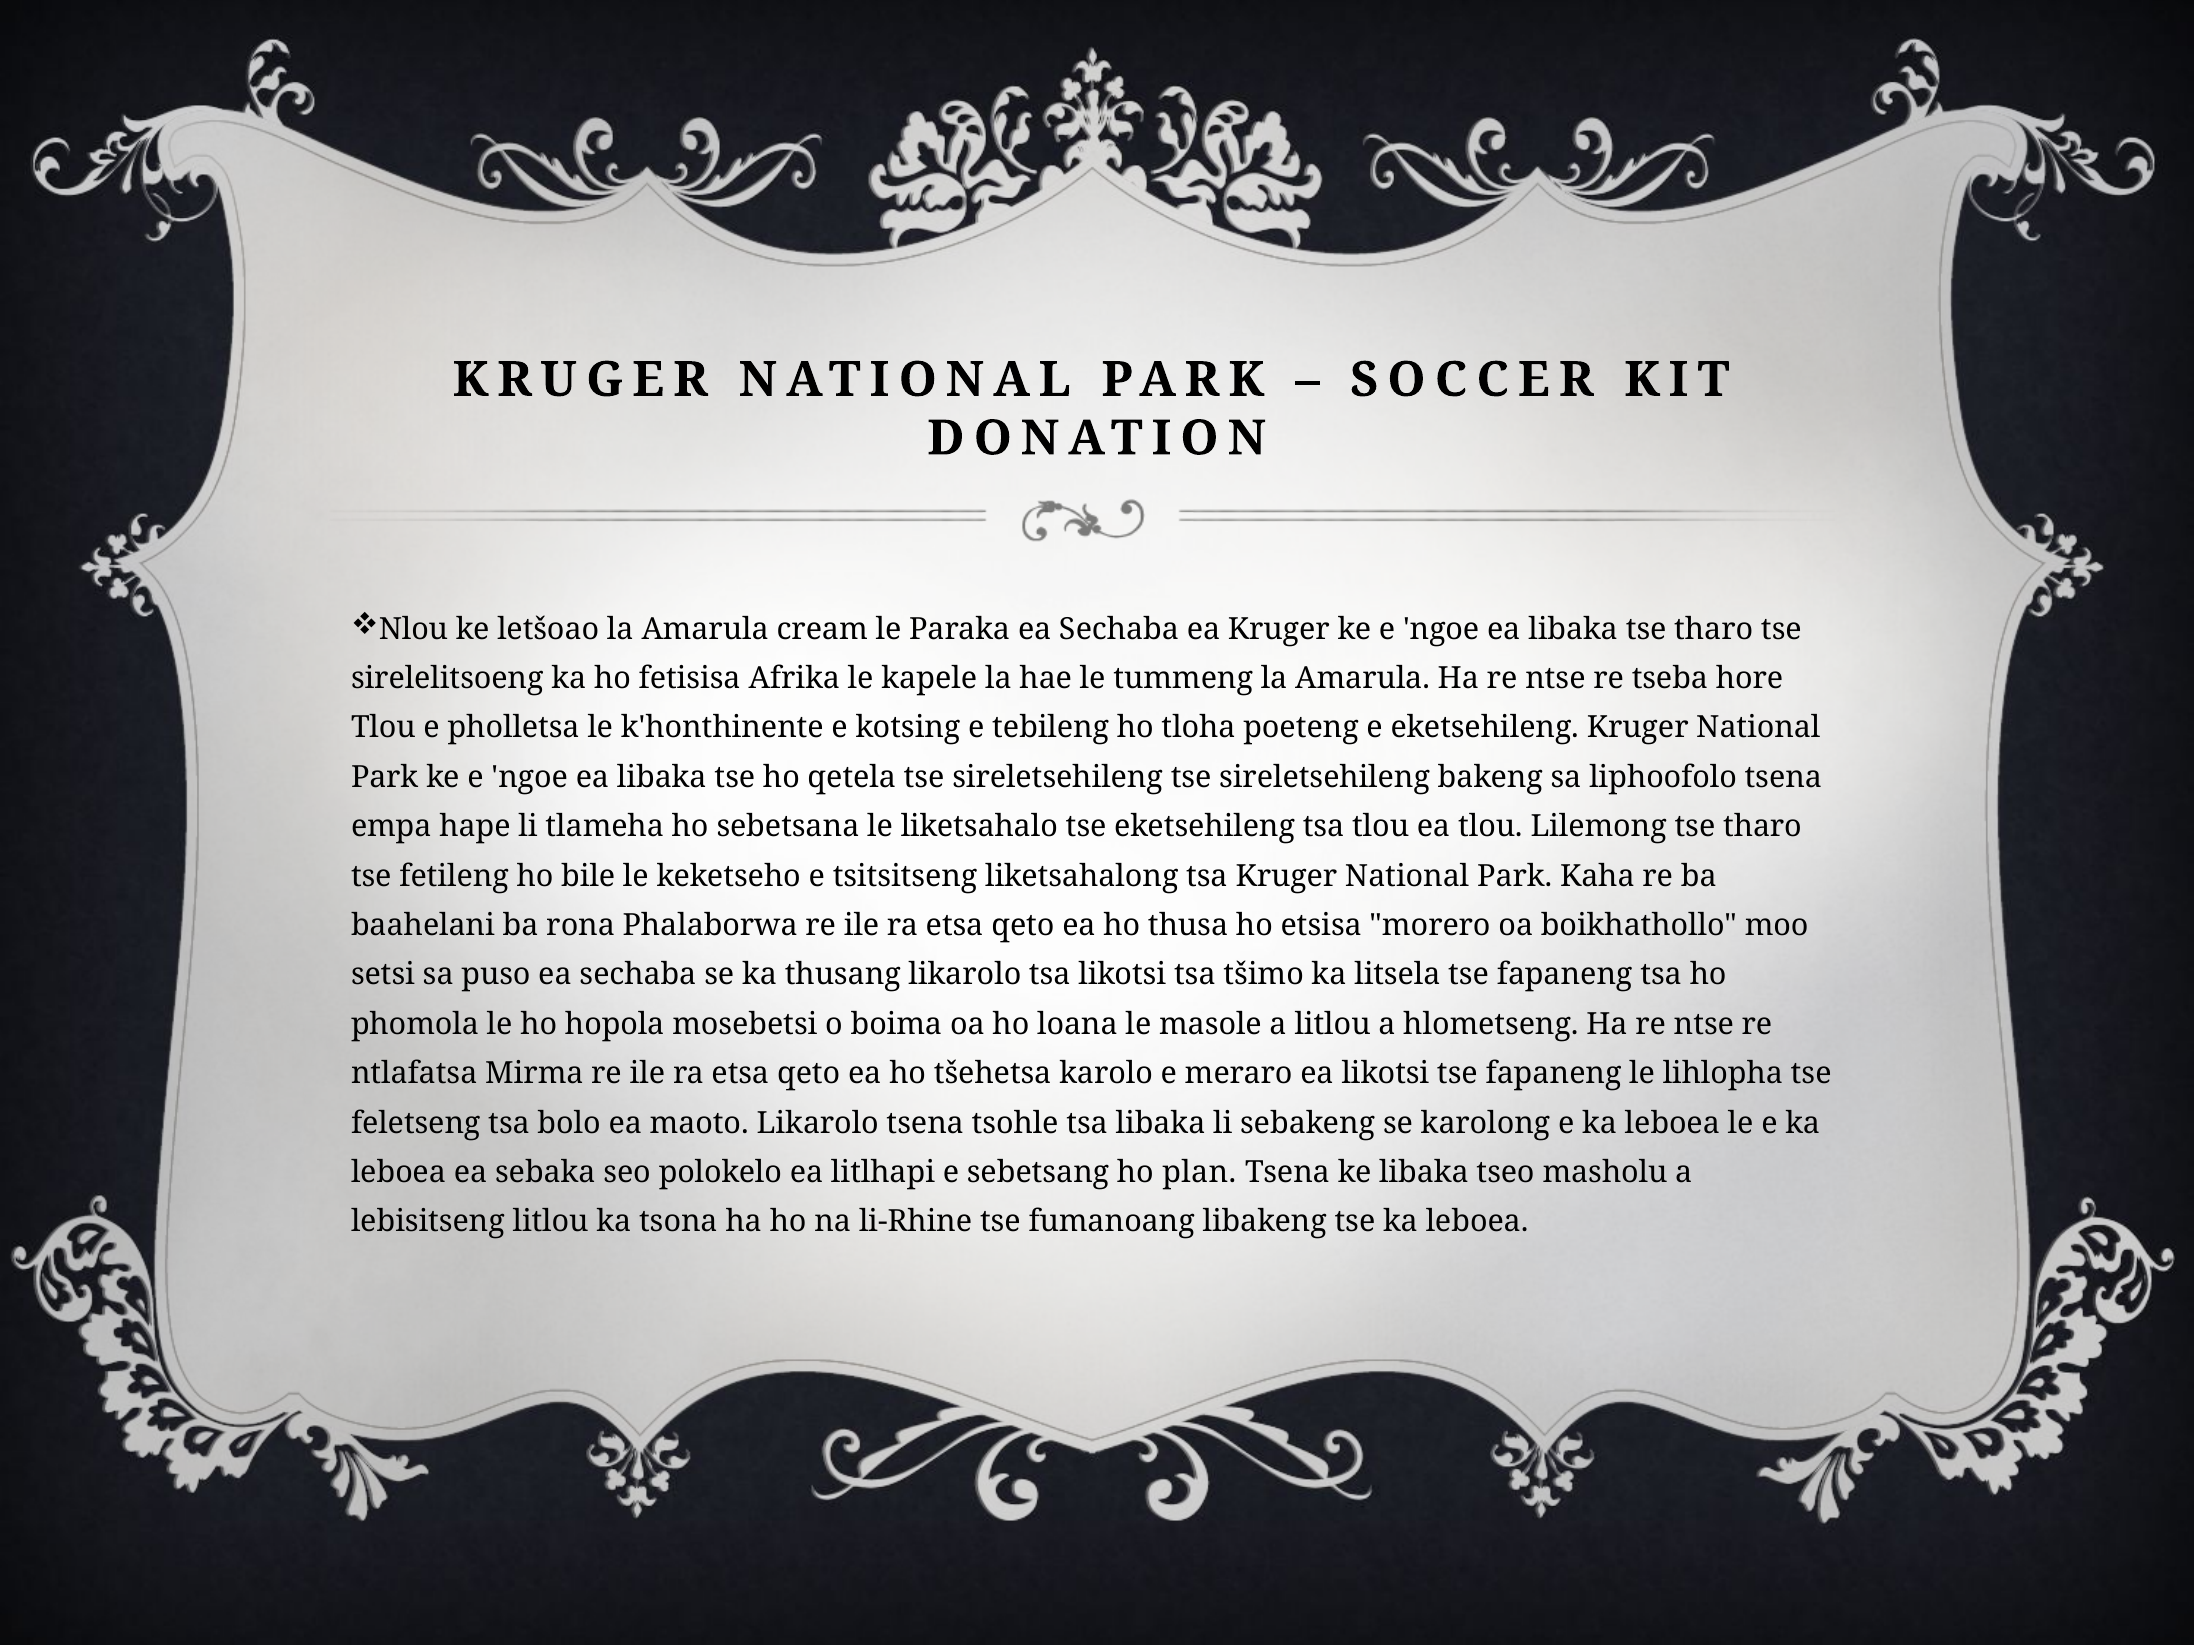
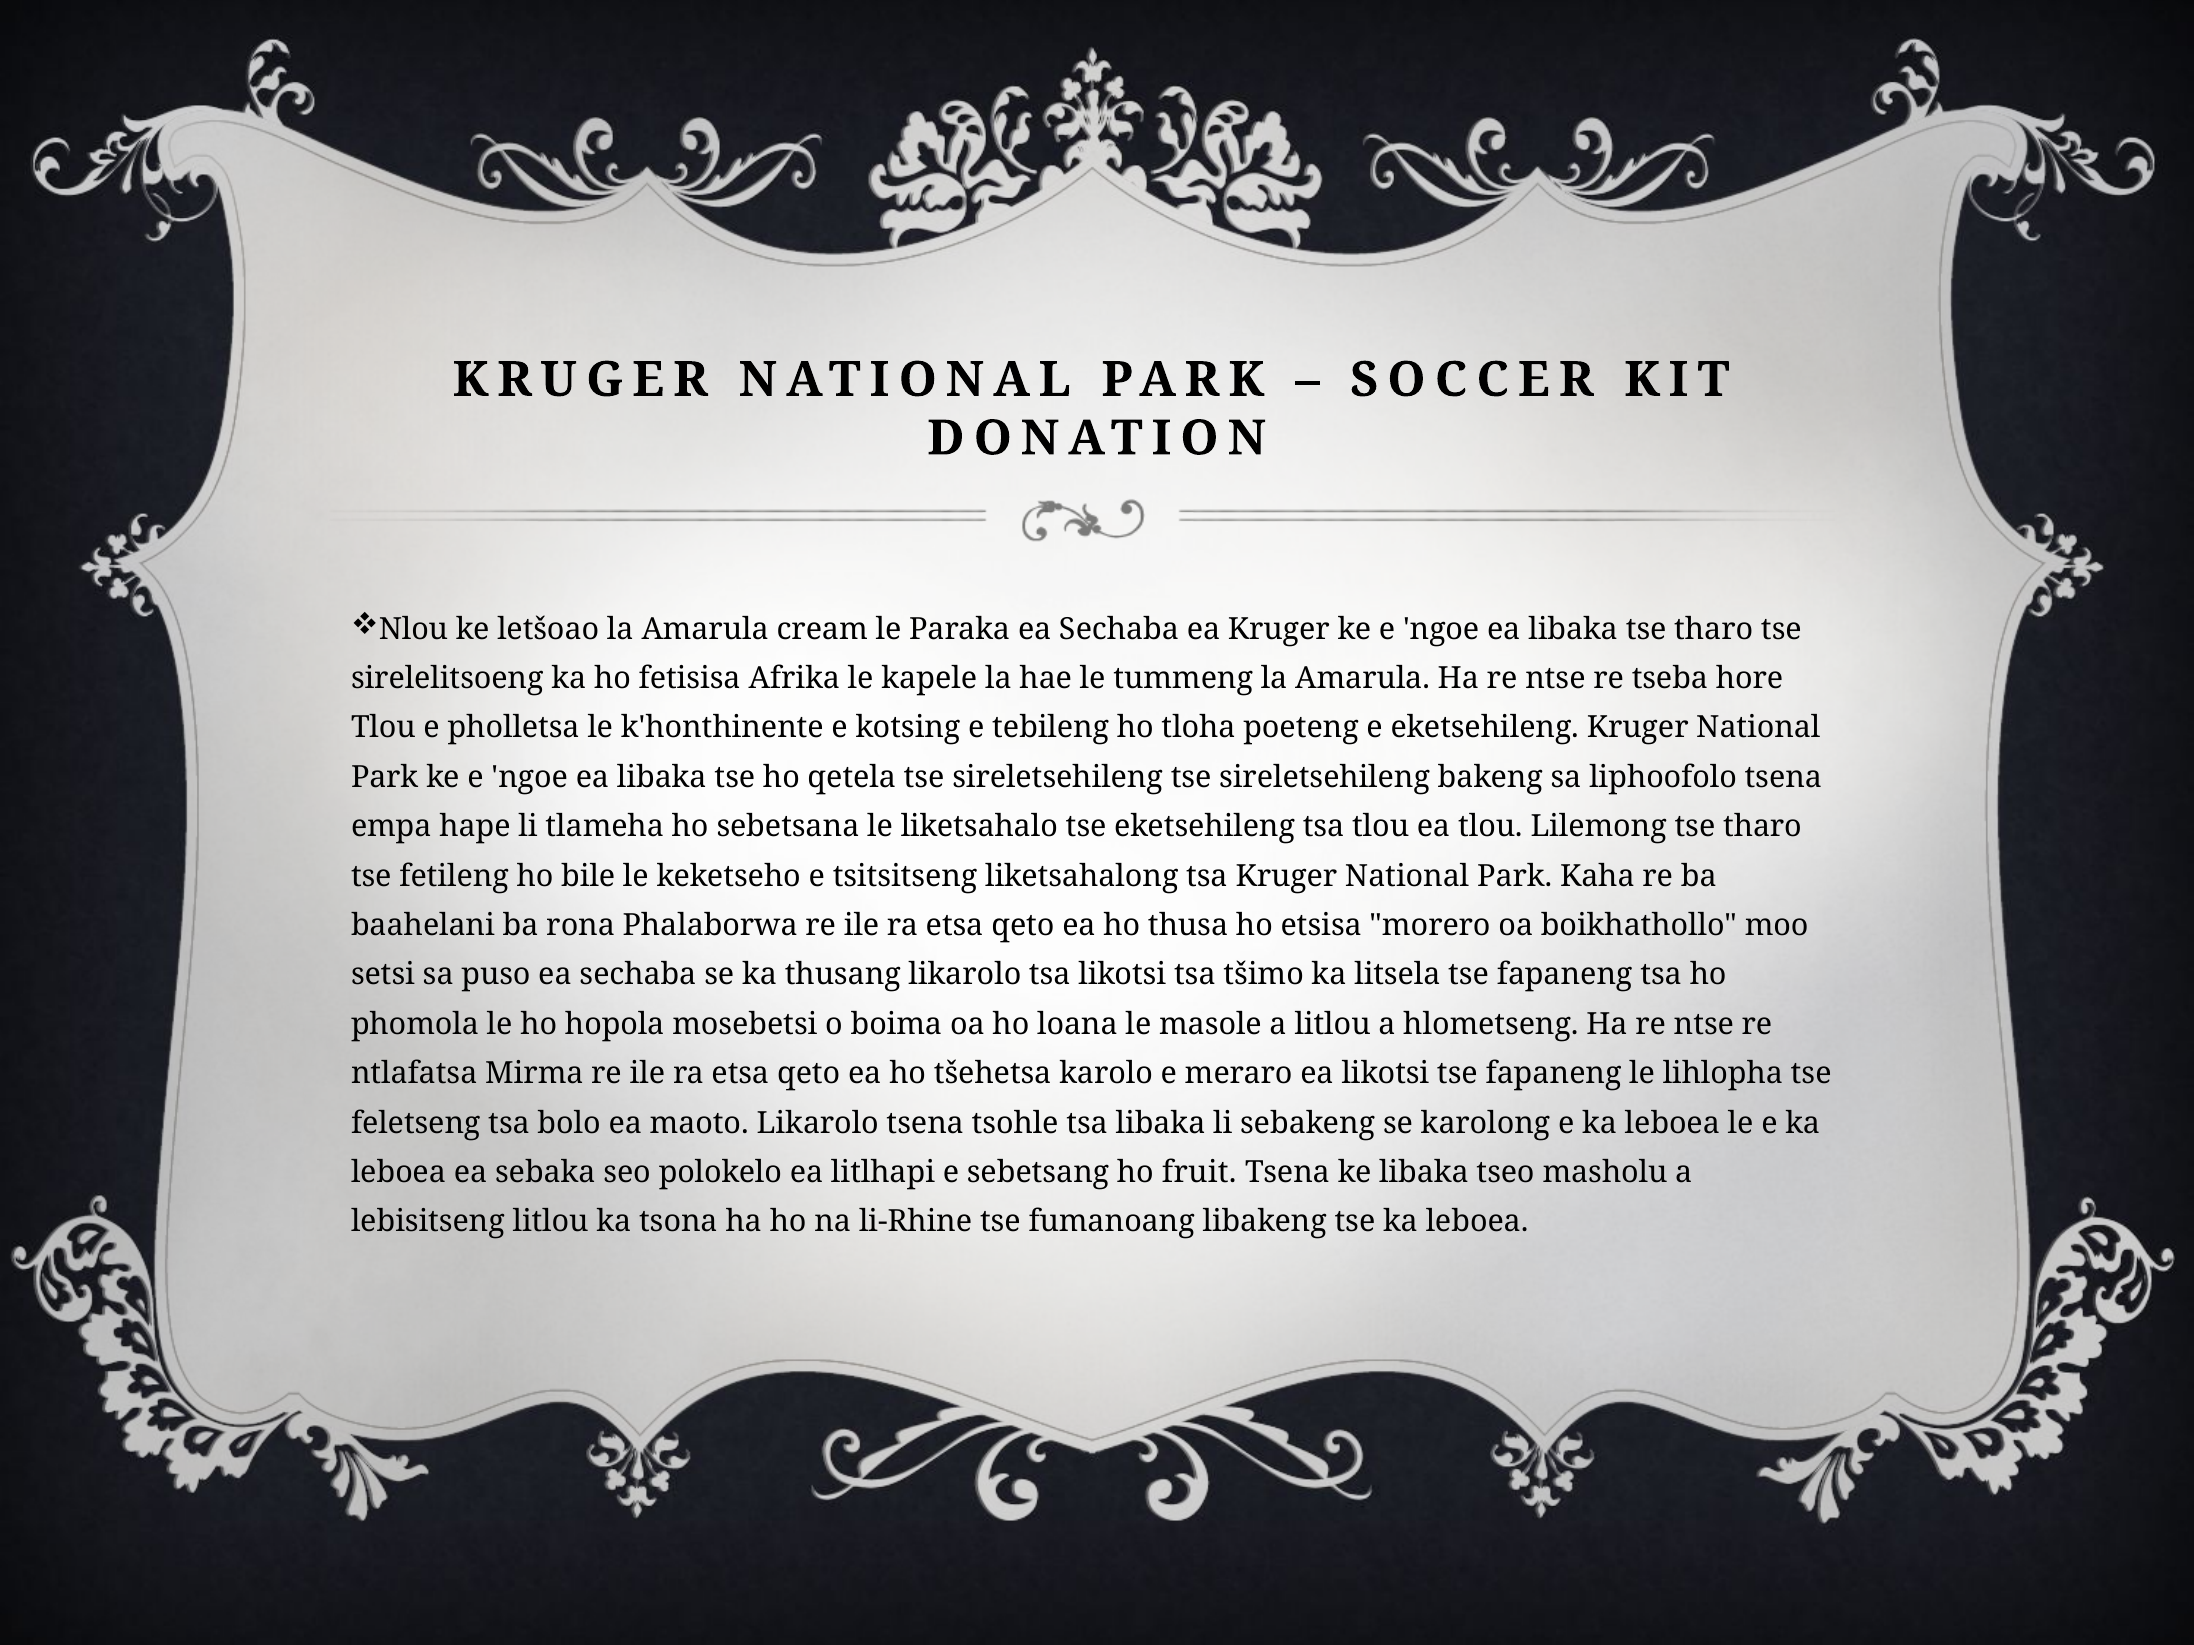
plan: plan -> fruit (1199, 1173)
